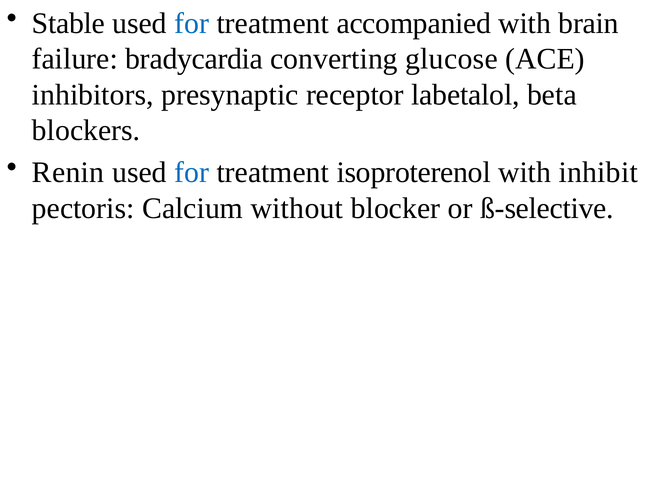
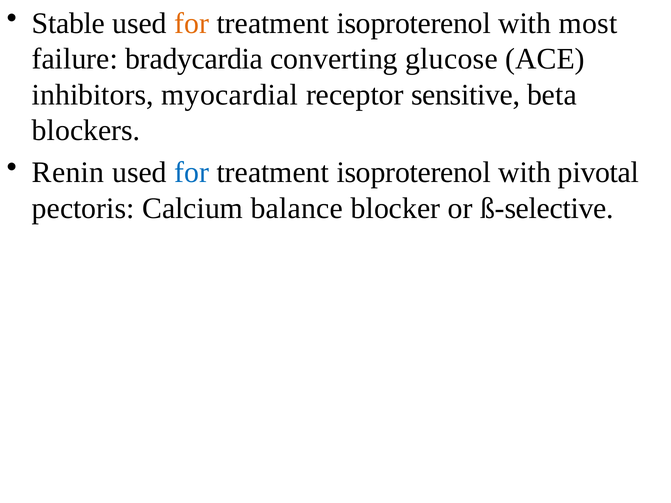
for colour: blue -> orange (192, 23)
accompanied: accompanied -> isoproterenol (414, 23)
brain: brain -> most (588, 23)
presynaptic: presynaptic -> myocardial (230, 95)
labetalol: labetalol -> sensitive (466, 95)
inhibit: inhibit -> pivotal (598, 172)
without: without -> balance (297, 208)
